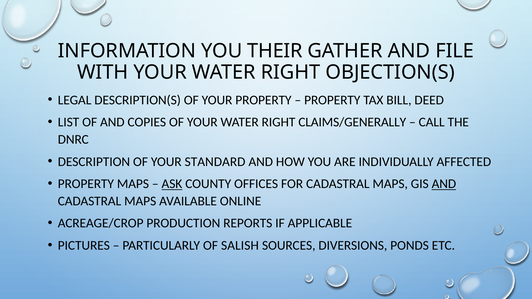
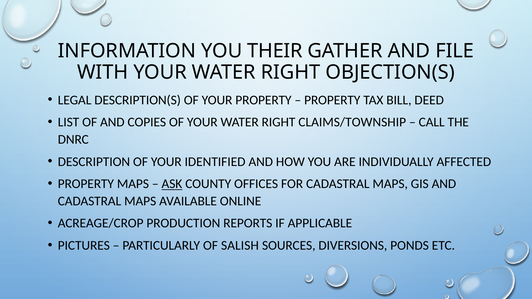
CLAIMS/GENERALLY: CLAIMS/GENERALLY -> CLAIMS/TOWNSHIP (352, 122)
STANDARD: STANDARD -> IDENTIFIED (215, 162)
AND underline: present -> none (444, 184)
